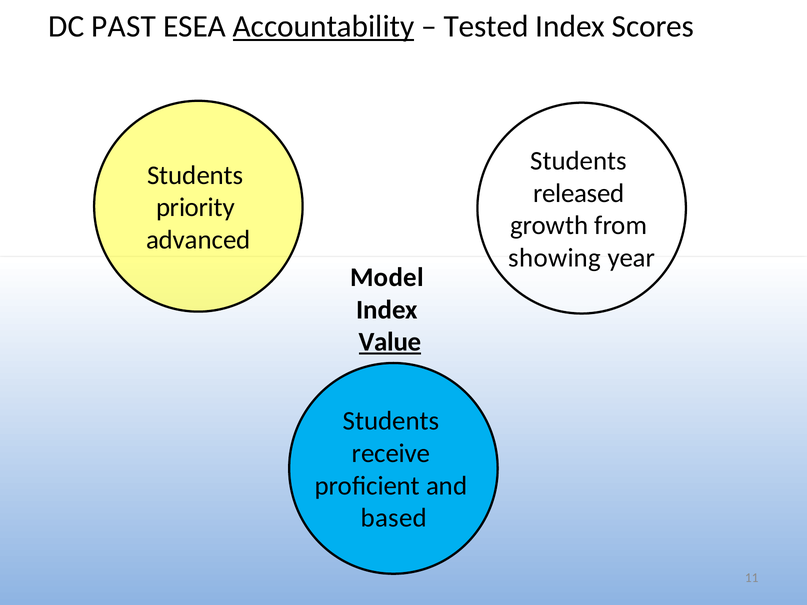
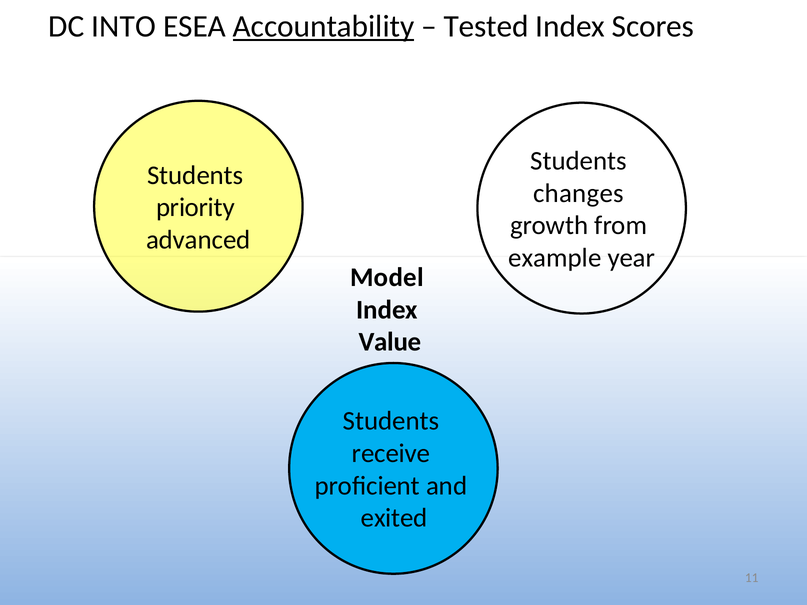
PAST: PAST -> INTO (124, 26)
released: released -> changes (578, 193)
showing: showing -> example (555, 258)
Value underline: present -> none (390, 342)
based: based -> exited (394, 518)
